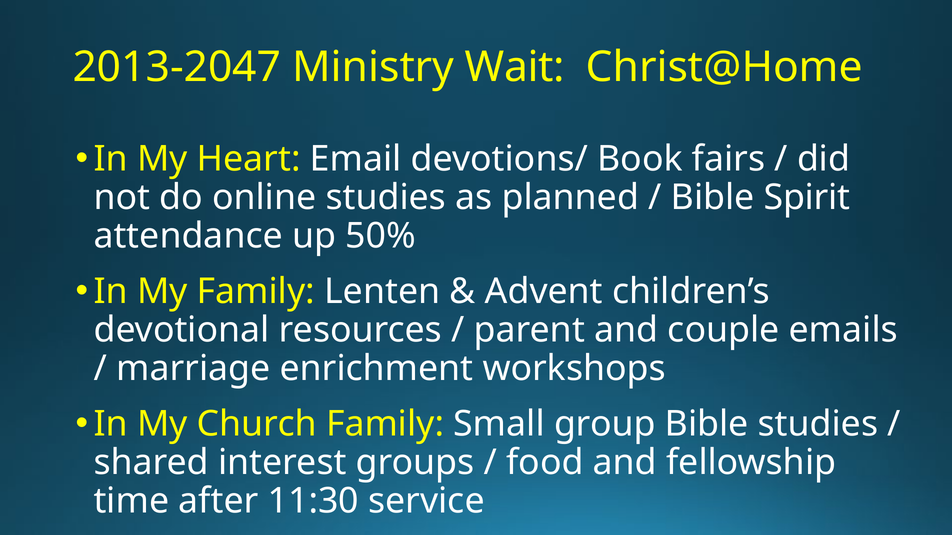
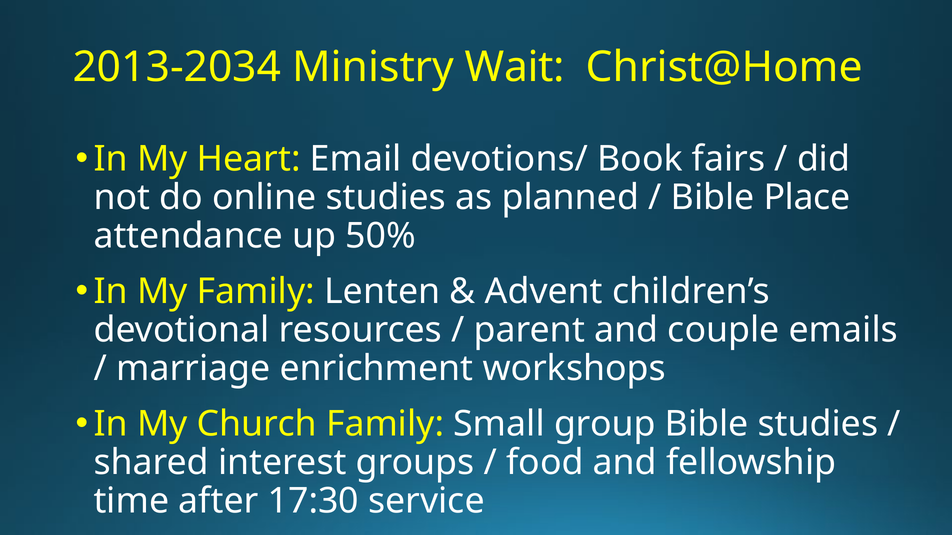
2013-2047: 2013-2047 -> 2013-2034 (177, 67)
Spirit: Spirit -> Place (807, 198)
11:30: 11:30 -> 17:30 (313, 501)
